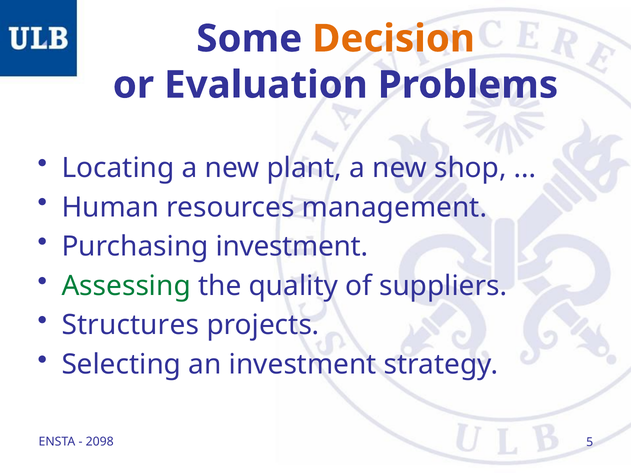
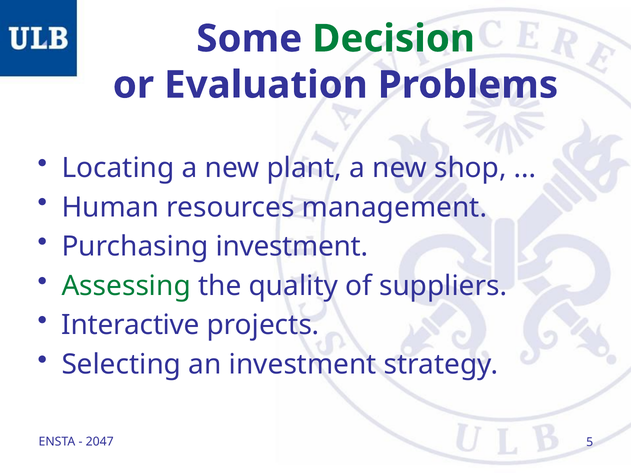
Decision colour: orange -> green (394, 39)
Structures: Structures -> Interactive (131, 325)
2098: 2098 -> 2047 (100, 442)
